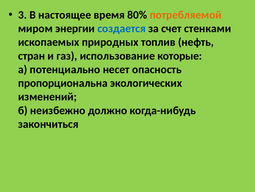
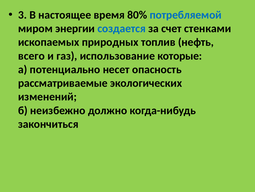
потребляемой colour: orange -> blue (186, 15)
стран: стран -> всего (31, 56)
пропорциональна: пропорциональна -> рассматриваемые (63, 83)
